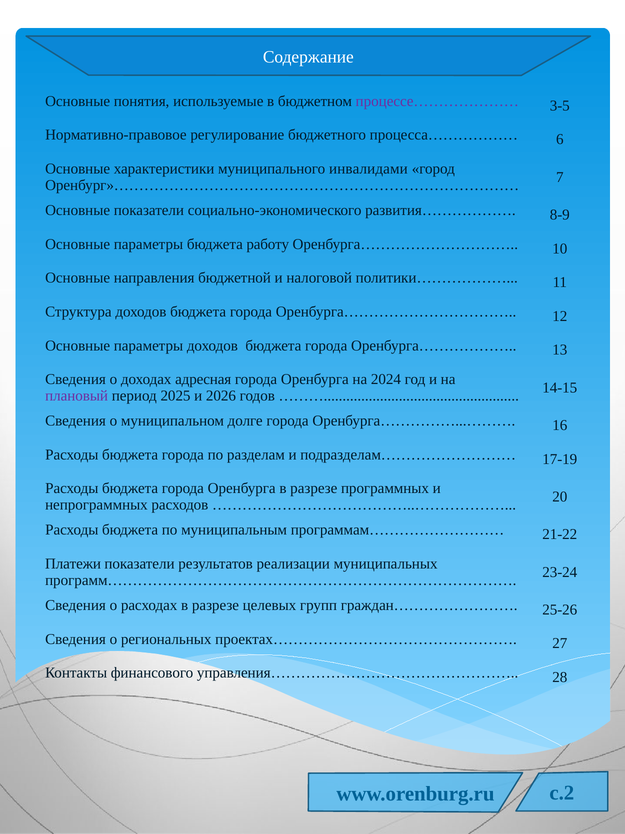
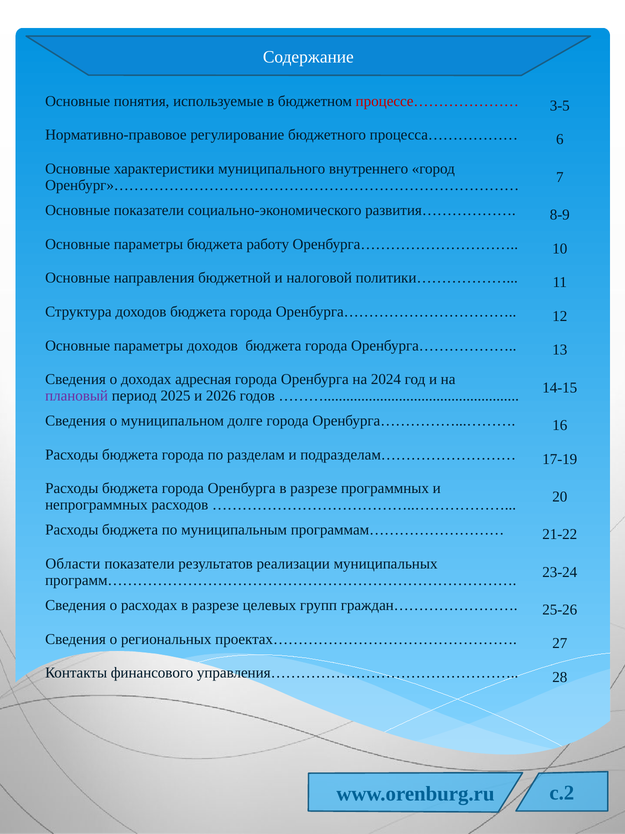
процессе………………… colour: purple -> red (437, 101)
инвалидами: инвалидами -> внутреннего (369, 169)
Платежи: Платежи -> Области (73, 563)
